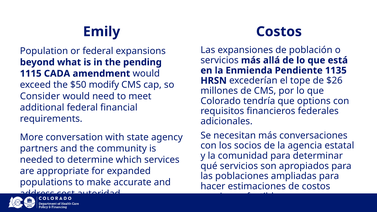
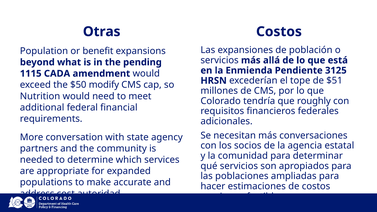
Emily: Emily -> Otras (102, 32)
or federal: federal -> benefit (98, 51)
1135: 1135 -> 3125 (336, 70)
$26: $26 -> $51 (334, 81)
Consider: Consider -> Nutrition (40, 96)
options: options -> roughly (314, 101)
